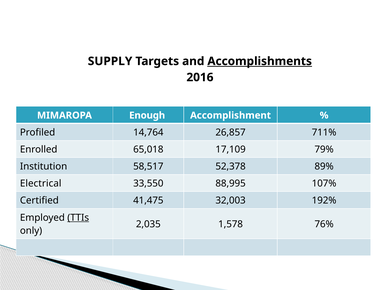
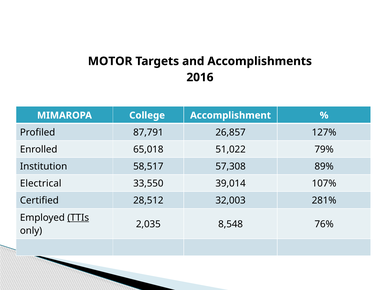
SUPPLY: SUPPLY -> MOTOR (110, 61)
Accomplishments underline: present -> none (260, 61)
Enough: Enough -> College (147, 115)
14,764: 14,764 -> 87,791 (148, 133)
711%: 711% -> 127% (324, 133)
17,109: 17,109 -> 51,022 (231, 150)
52,378: 52,378 -> 57,308 (231, 167)
88,995: 88,995 -> 39,014 (231, 184)
41,475: 41,475 -> 28,512 (148, 201)
192%: 192% -> 281% (324, 201)
1,578: 1,578 -> 8,548 (231, 224)
